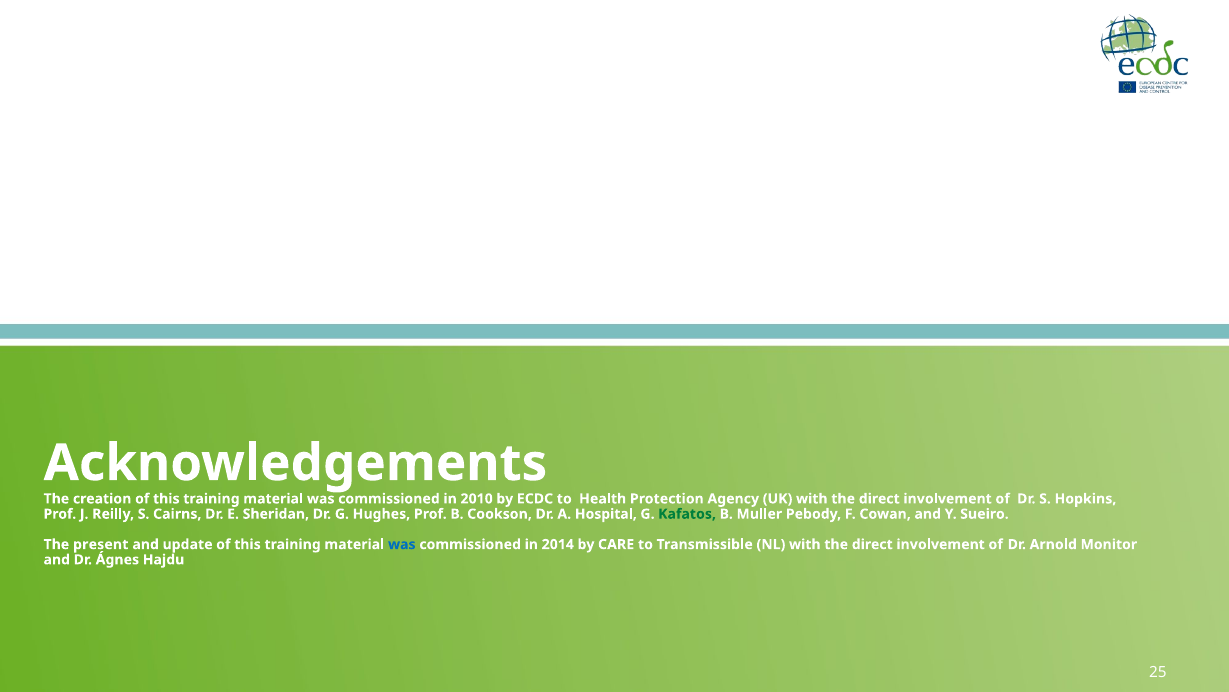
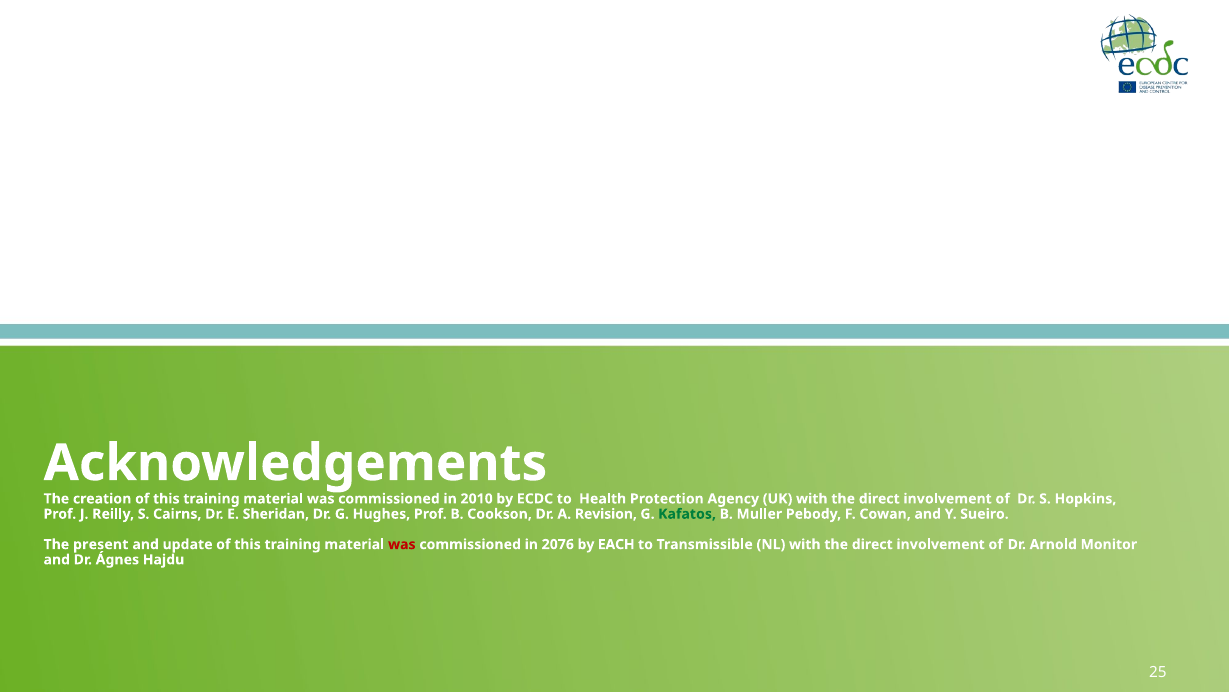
Hospital: Hospital -> Revision (606, 514)
was colour: blue -> red (402, 544)
2014: 2014 -> 2076 (558, 544)
CARE: CARE -> EACH (616, 544)
